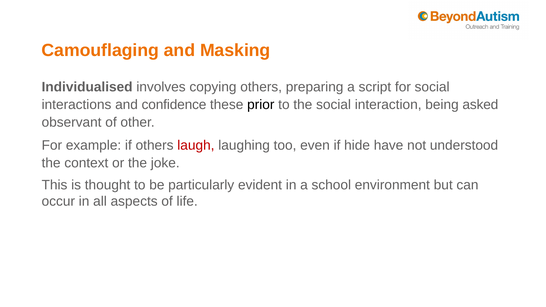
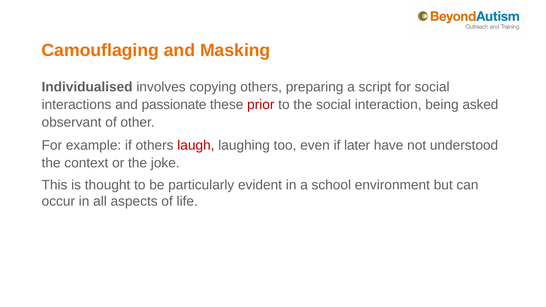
confidence: confidence -> passionate (174, 105)
prior colour: black -> red (261, 105)
hide: hide -> later (357, 145)
